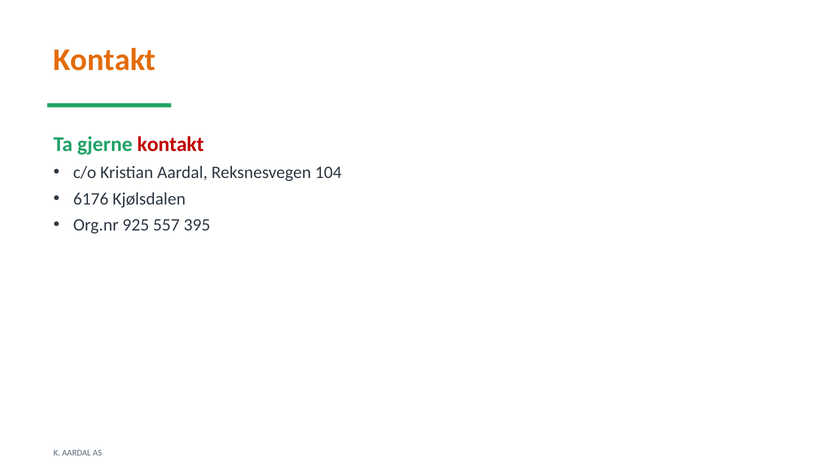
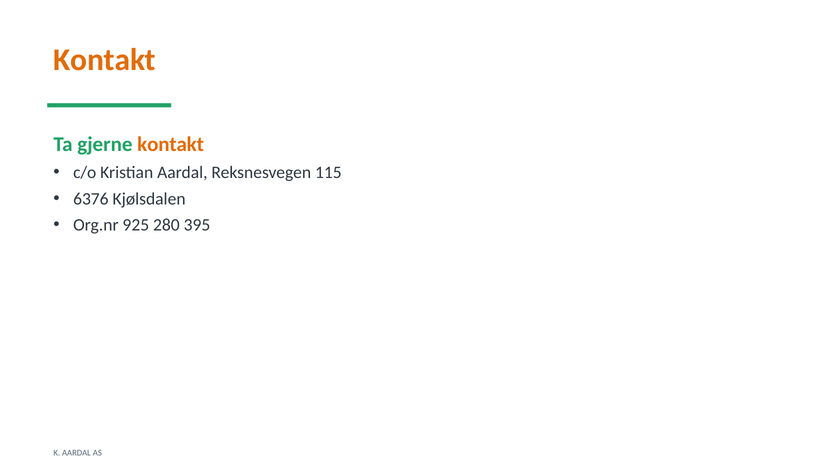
kontakt colour: red -> orange (171, 145)
104: 104 -> 115 (328, 173)
6176: 6176 -> 6376 (91, 199)
557: 557 -> 280 (166, 225)
